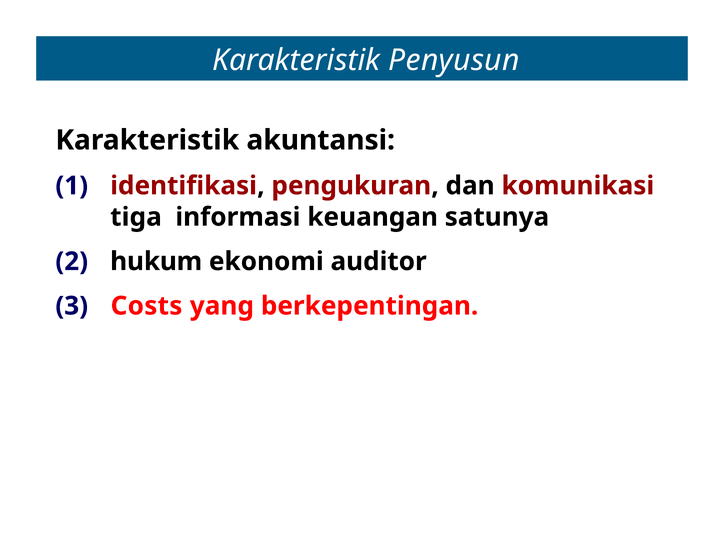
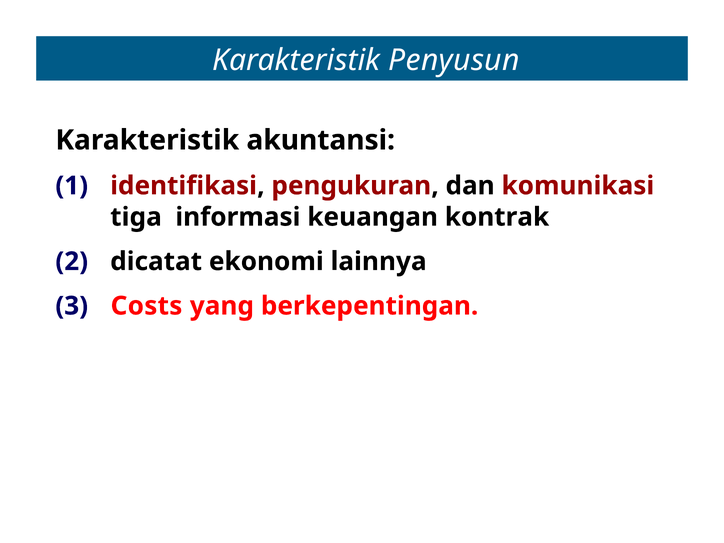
satunya: satunya -> kontrak (497, 217)
hukum: hukum -> dicatat (156, 261)
auditor: auditor -> lainnya (379, 261)
